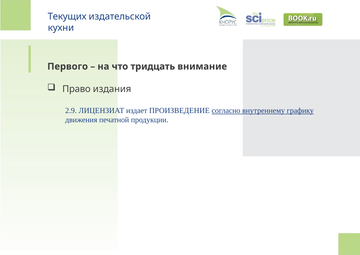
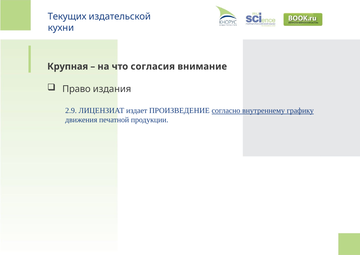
Первого: Первого -> Крупная (68, 66)
тридцать: тридцать -> согласия (153, 66)
